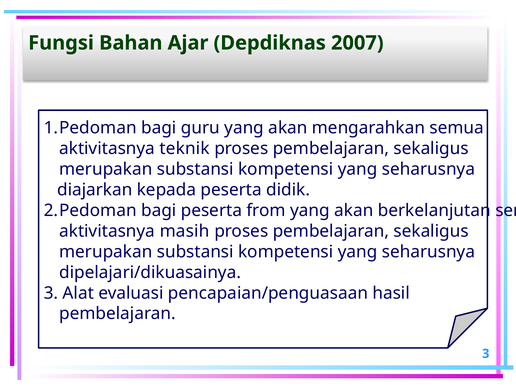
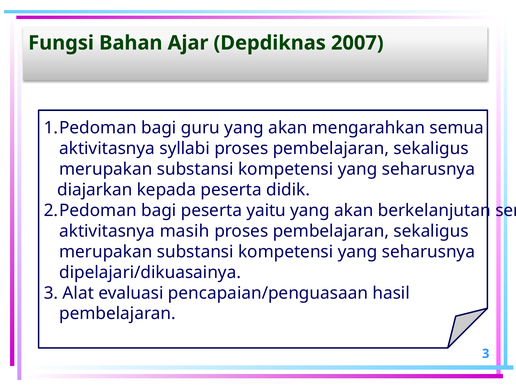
teknik: teknik -> syllabi (185, 149)
from: from -> yaitu (266, 210)
